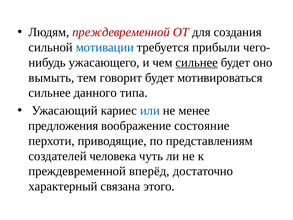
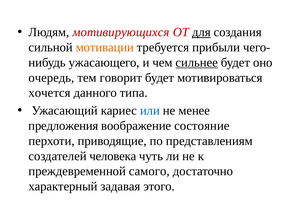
Людям преждевременной: преждевременной -> мотивирующихся (121, 32)
для underline: none -> present (201, 32)
мотивации colour: blue -> orange (105, 47)
вымыть: вымыть -> очередь (51, 78)
сильнее: сильнее -> хочется (50, 93)
вперёд: вперёд -> самого (149, 171)
связана: связана -> задавая (120, 186)
